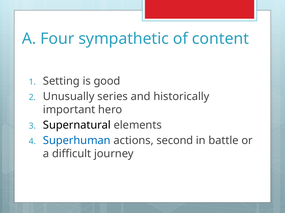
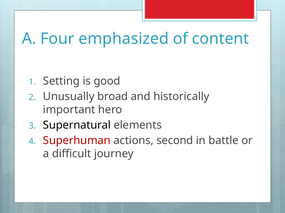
sympathetic: sympathetic -> emphasized (124, 39)
series: series -> broad (113, 97)
Superhuman colour: blue -> red (77, 141)
